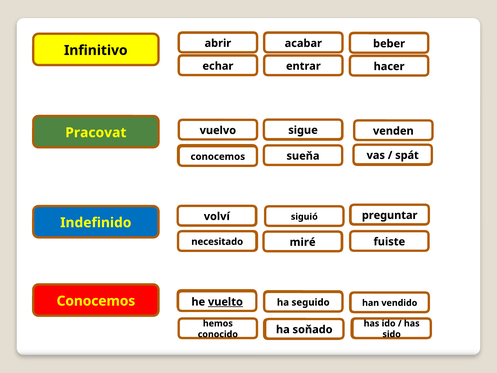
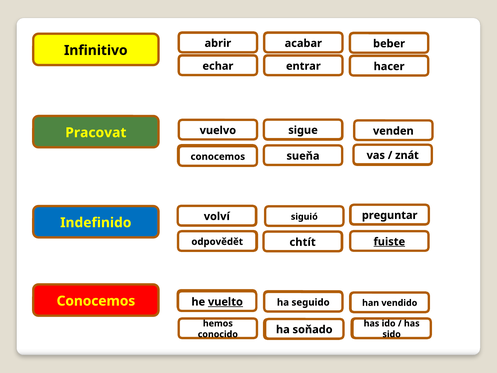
spát: spát -> znát (407, 155)
fuiste underline: none -> present (389, 242)
necesitado: necesitado -> odpovědět (217, 242)
miré: miré -> chtít (303, 242)
